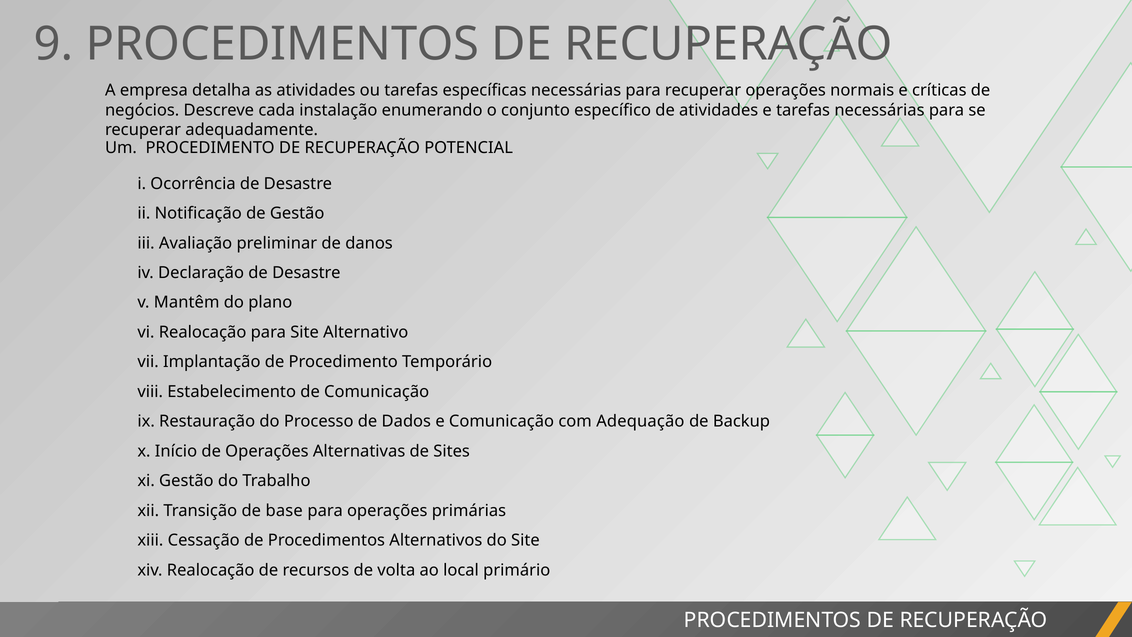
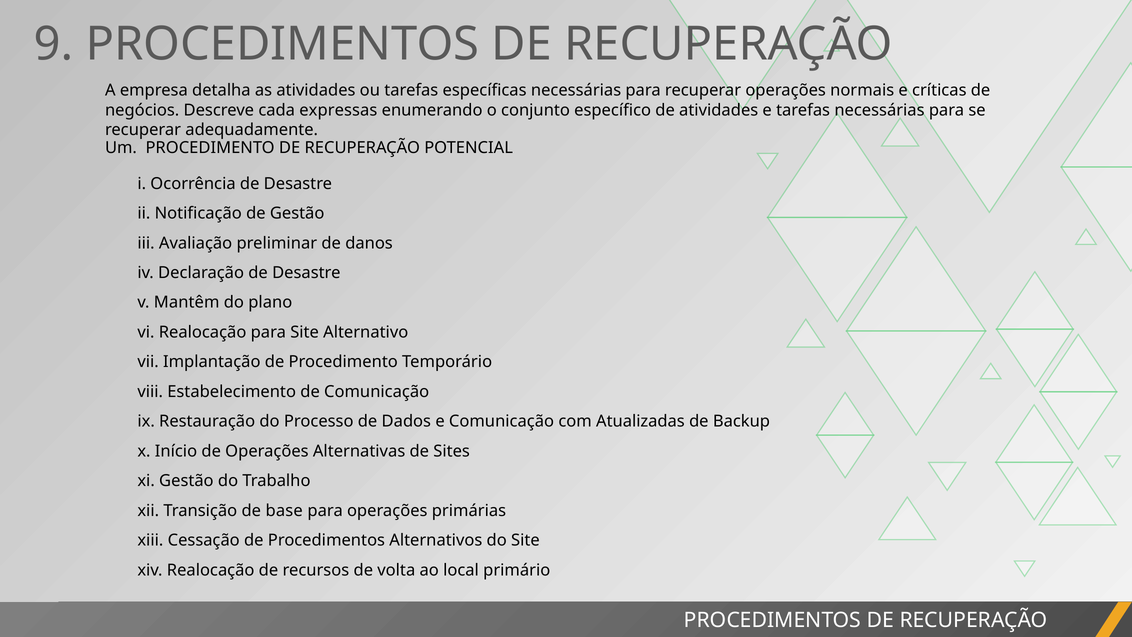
instalação: instalação -> expressas (338, 110)
Adequação: Adequação -> Atualizadas (640, 421)
